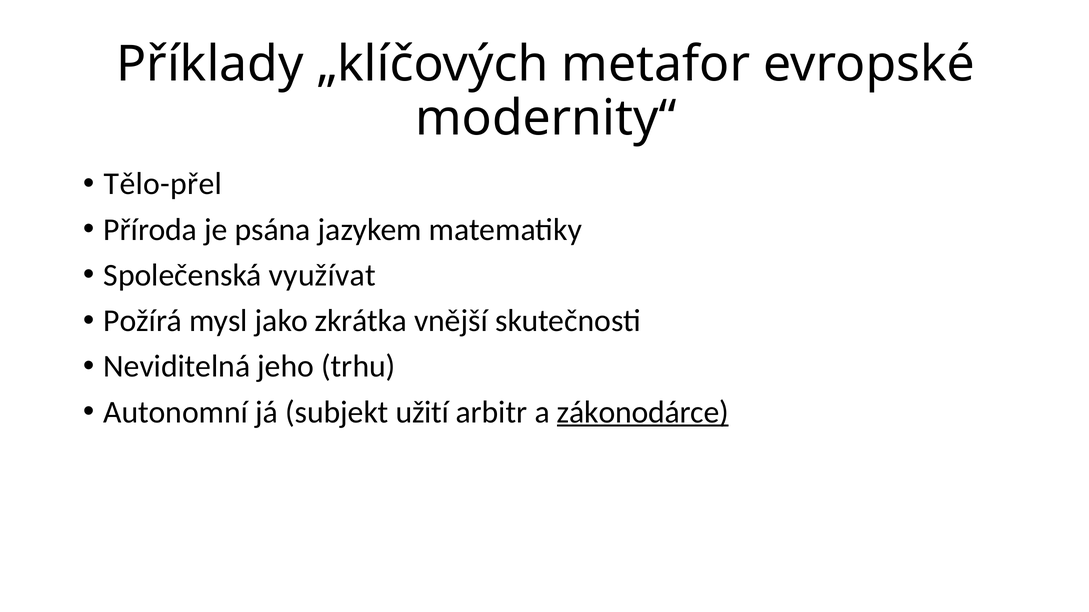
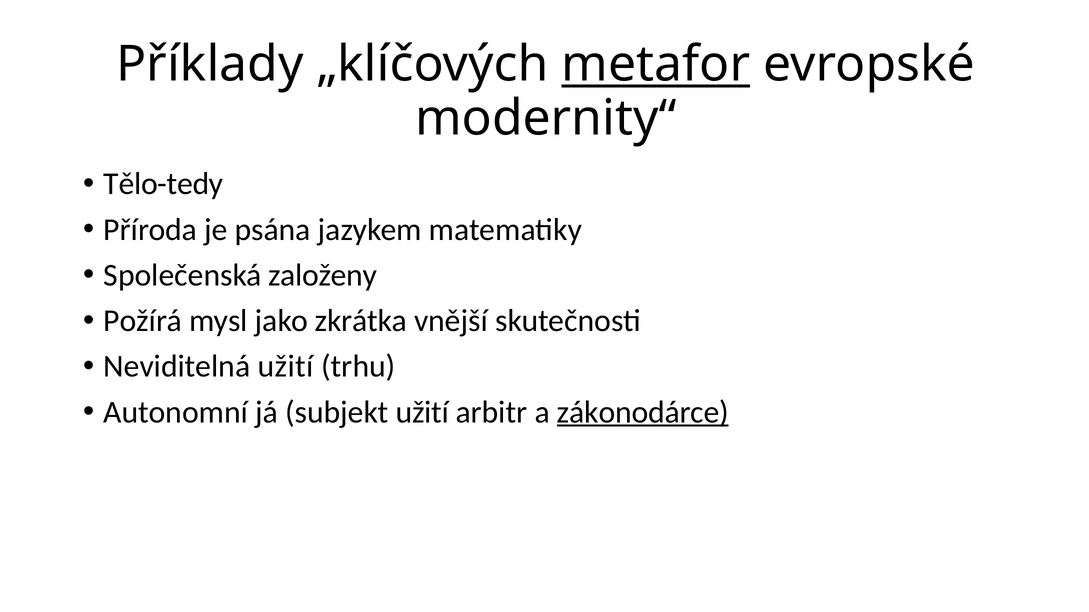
metafor underline: none -> present (656, 65)
Tělo-přel: Tělo-přel -> Tělo-tedy (163, 184)
využívat: využívat -> založeny (323, 275)
Neviditelná jeho: jeho -> užití (286, 367)
